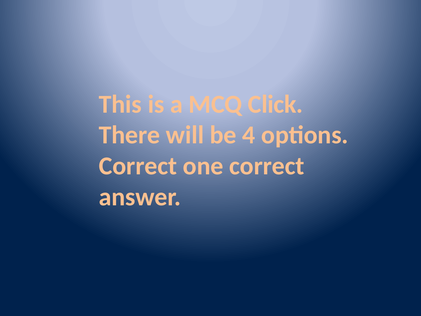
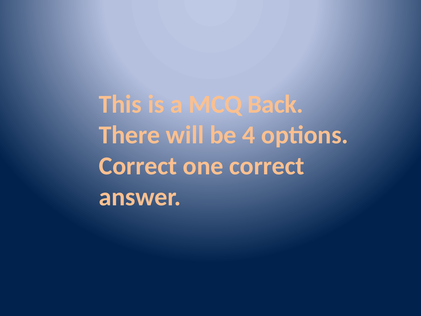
Click: Click -> Back (276, 104)
